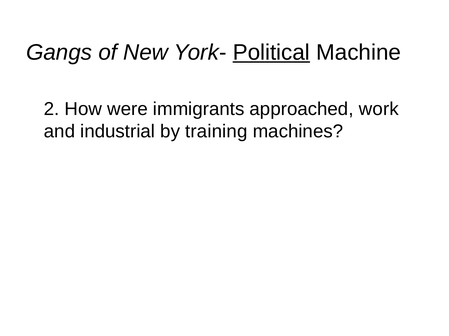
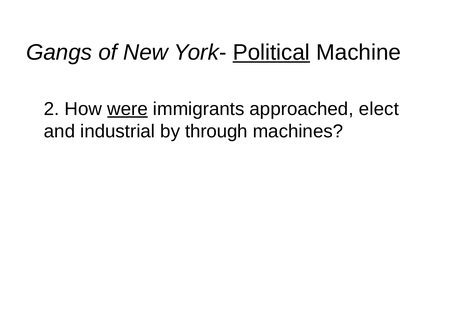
were underline: none -> present (128, 109)
work: work -> elect (379, 109)
training: training -> through (216, 132)
